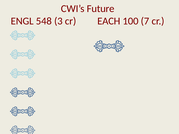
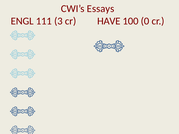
Future: Future -> Essays (101, 9)
548: 548 -> 111 (44, 21)
EACH: EACH -> HAVE (109, 21)
7: 7 -> 0 (145, 21)
